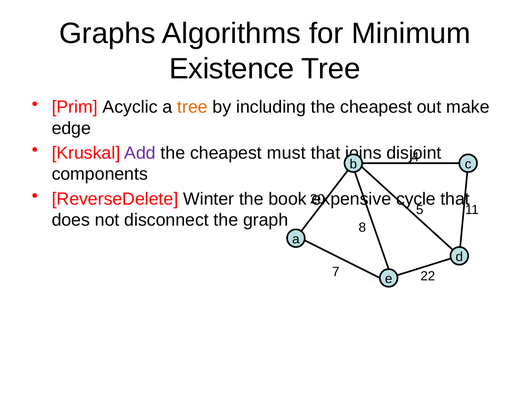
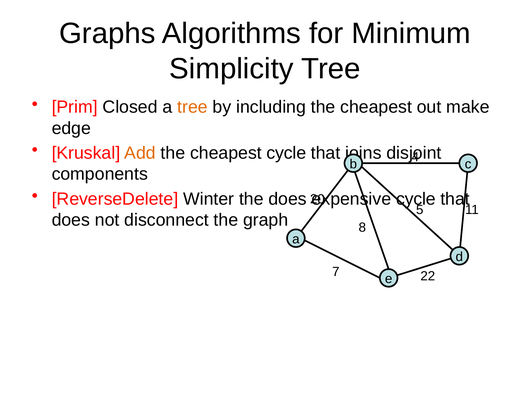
Existence: Existence -> Simplicity (231, 69)
Acyclic: Acyclic -> Closed (130, 107)
Add colour: purple -> orange (140, 153)
cheapest must: must -> cycle (286, 153)
the book: book -> does (288, 199)
